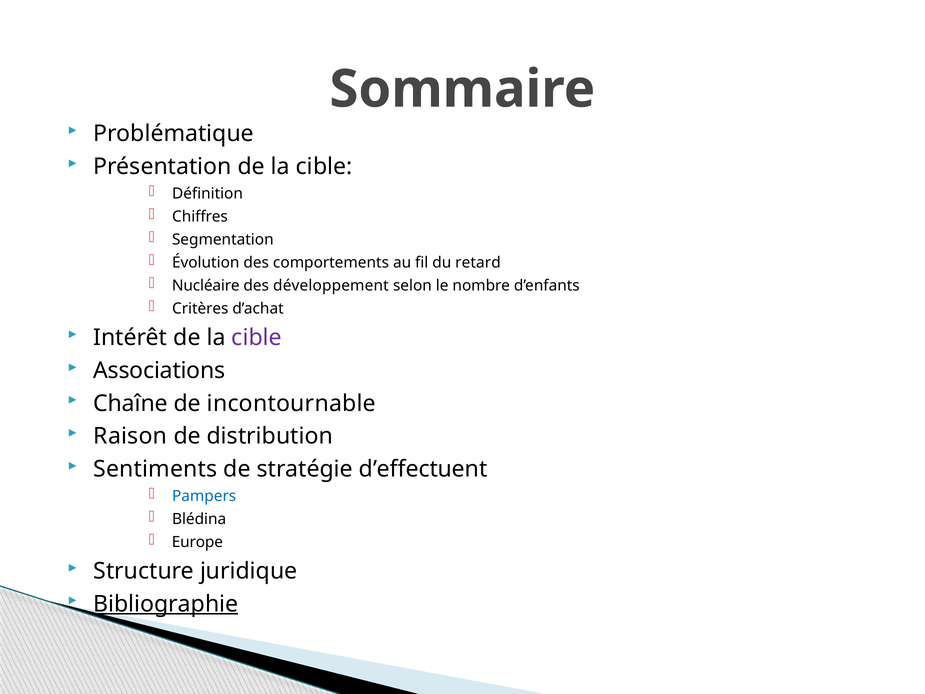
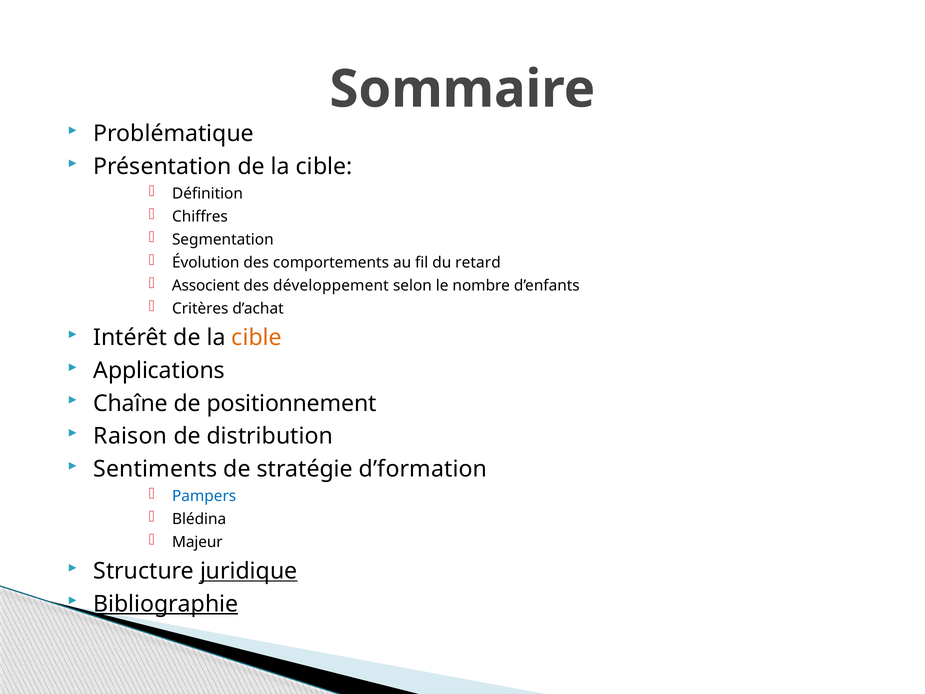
Nucléaire: Nucléaire -> Associent (206, 286)
cible colour: purple -> orange (257, 337)
Associations: Associations -> Applications (159, 370)
incontournable: incontournable -> positionnement (292, 403)
d’effectuent: d’effectuent -> d’formation (423, 469)
Europe: Europe -> Majeur (197, 542)
juridique underline: none -> present (249, 571)
